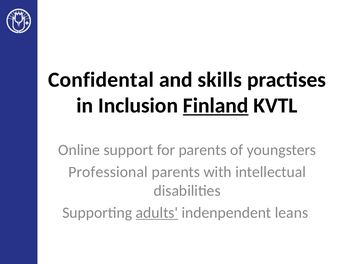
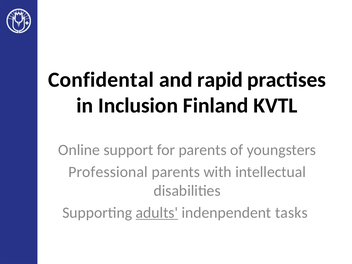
skills: skills -> rapid (220, 80)
Finland underline: present -> none (216, 106)
leans: leans -> tasks (291, 213)
